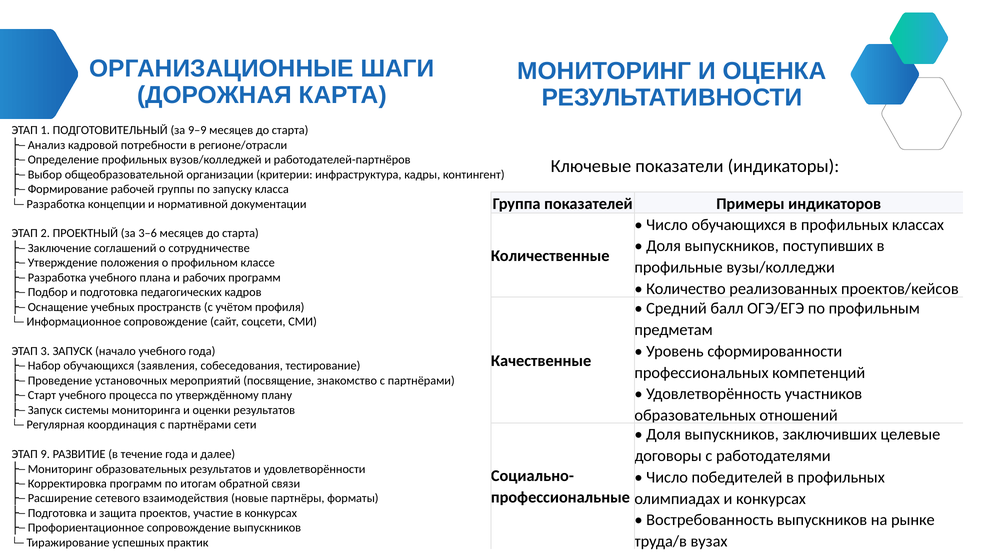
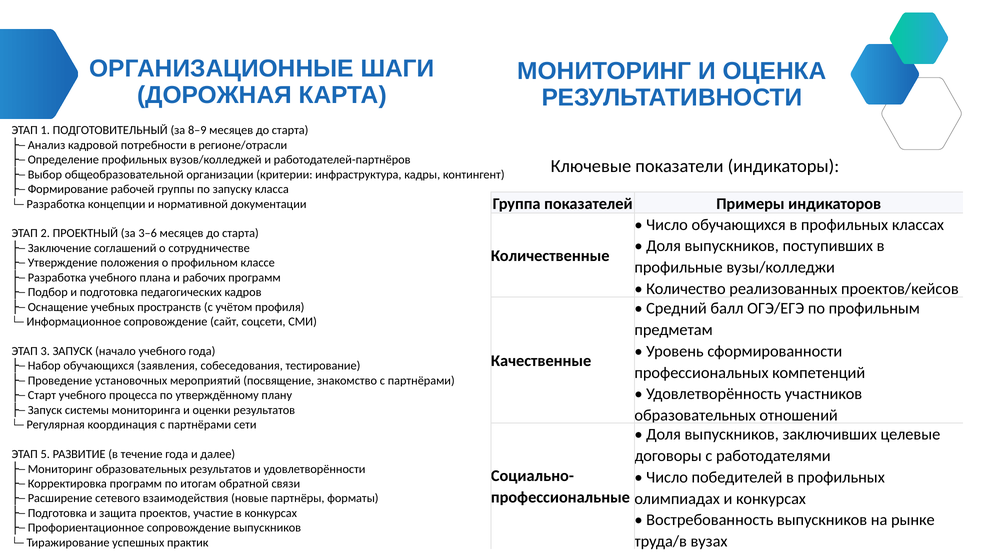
9–9: 9–9 -> 8–9 (197, 130)
9: 9 -> 5 (45, 455)
